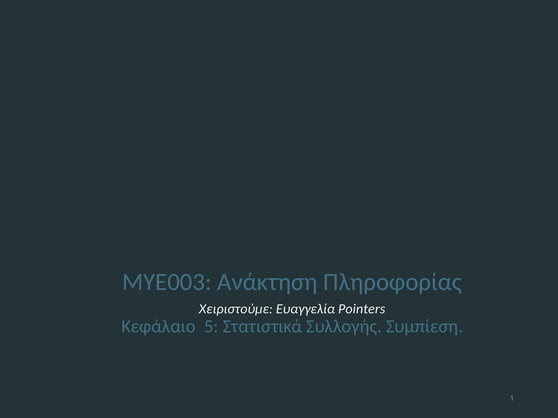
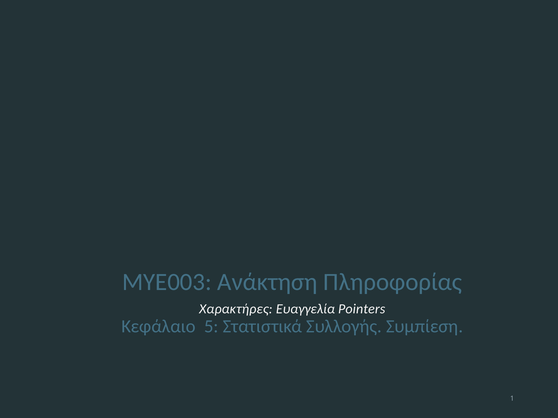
Χειριστούμε: Χειριστούμε -> Χαρακτήρες (236, 309)
